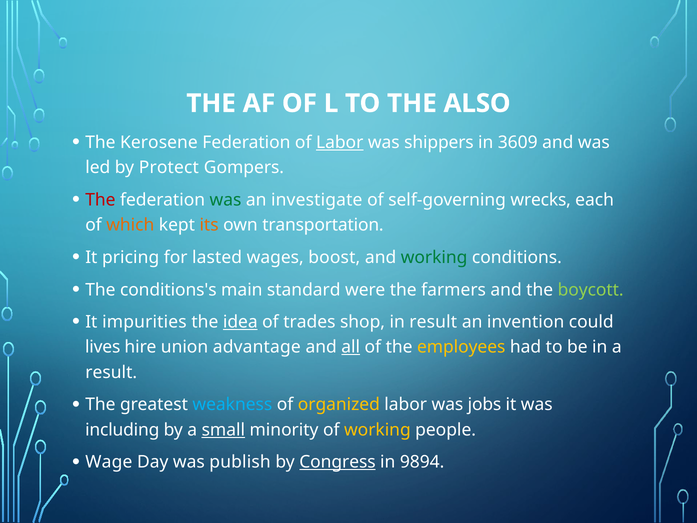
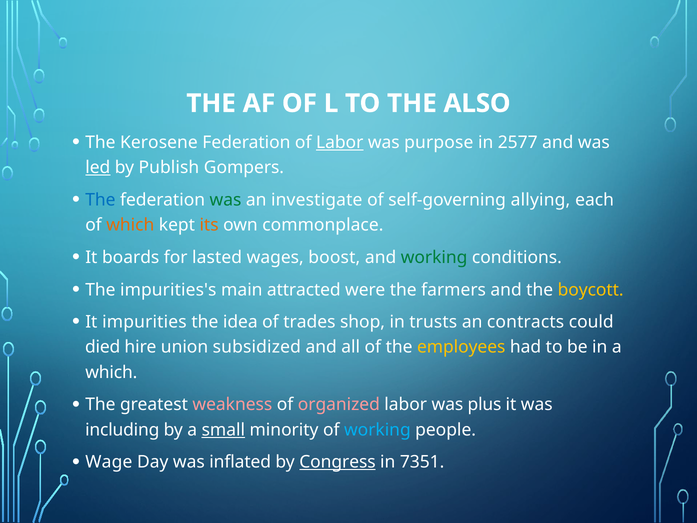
shippers: shippers -> purpose (439, 142)
3609: 3609 -> 2577 (518, 142)
led underline: none -> present (98, 167)
Protect: Protect -> Publish (169, 167)
The colour: red -> blue (100, 200)
wrecks: wrecks -> allying (541, 200)
transportation: transportation -> commonplace (323, 225)
pricing: pricing -> boards (131, 257)
conditions's: conditions's -> impurities's (168, 290)
standard: standard -> attracted (304, 290)
boycott colour: light green -> yellow (591, 290)
idea underline: present -> none (240, 322)
in result: result -> trusts (433, 322)
invention: invention -> contracts (526, 322)
lives: lives -> died (103, 347)
advantage: advantage -> subsidized (257, 347)
all underline: present -> none (351, 347)
result: result -> which (111, 372)
weakness colour: light blue -> pink (232, 404)
organized colour: yellow -> pink (339, 404)
jobs: jobs -> plus (485, 404)
working colour: yellow -> light blue (377, 430)
publish: publish -> inflated (240, 462)
9894: 9894 -> 7351 (422, 462)
